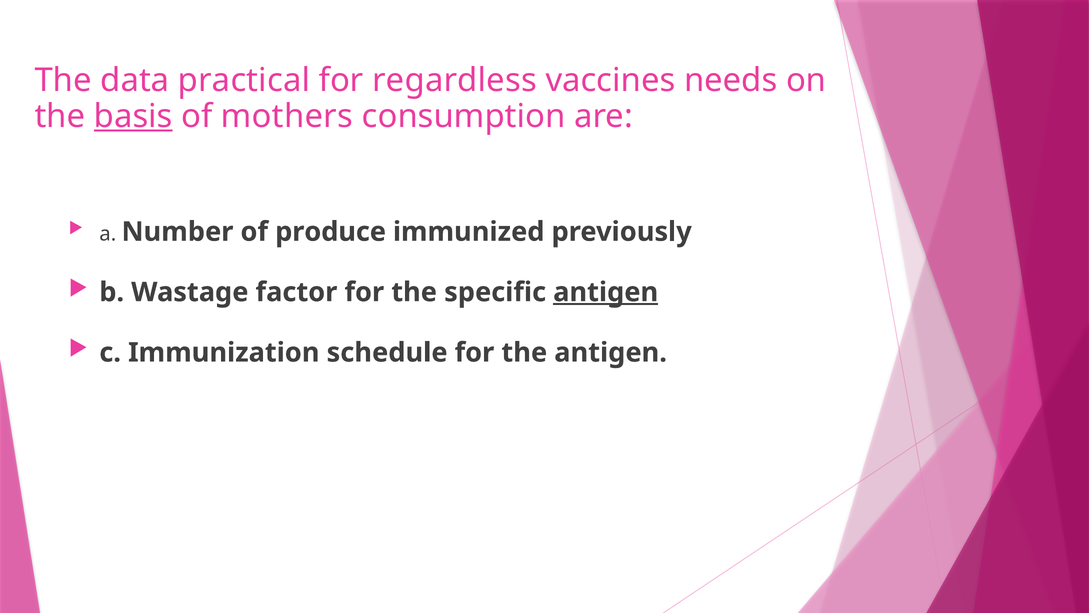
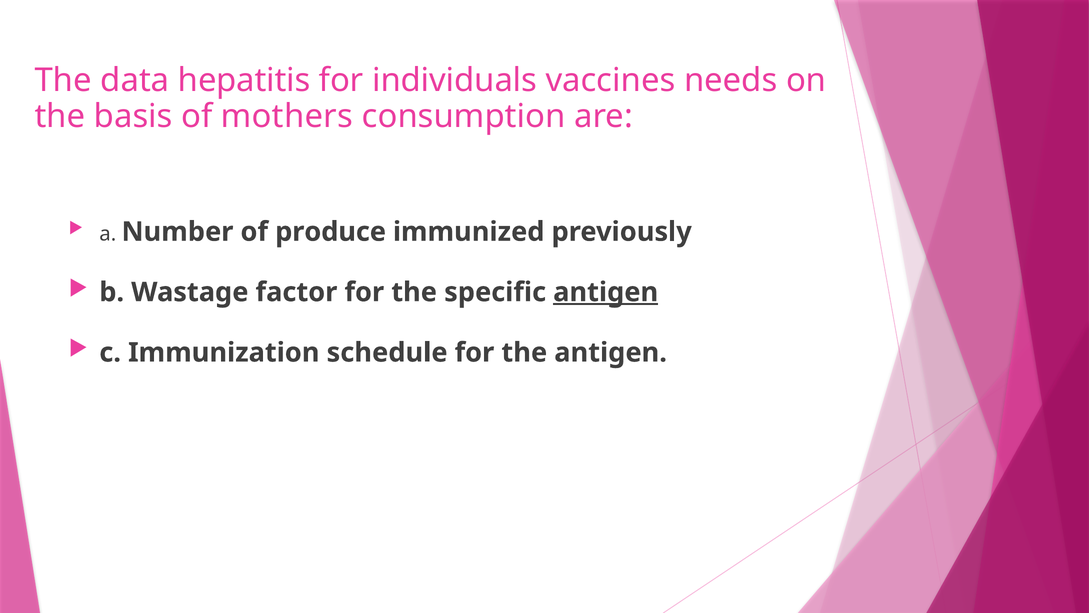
practical: practical -> hepatitis (244, 81)
regardless: regardless -> individuals (455, 81)
basis underline: present -> none (133, 116)
